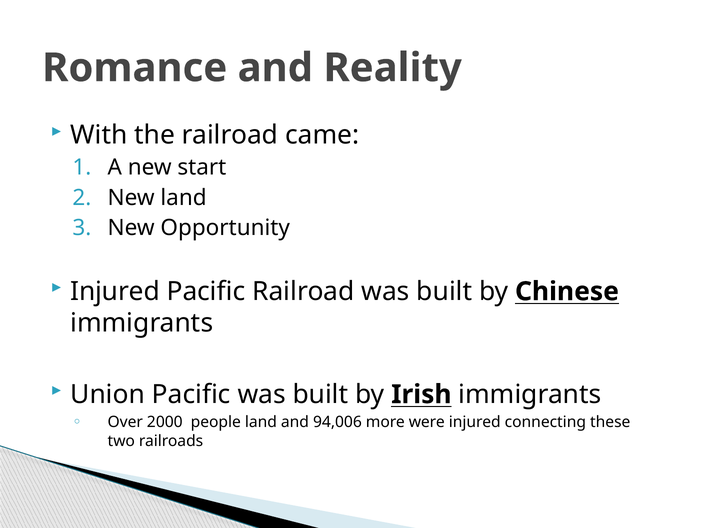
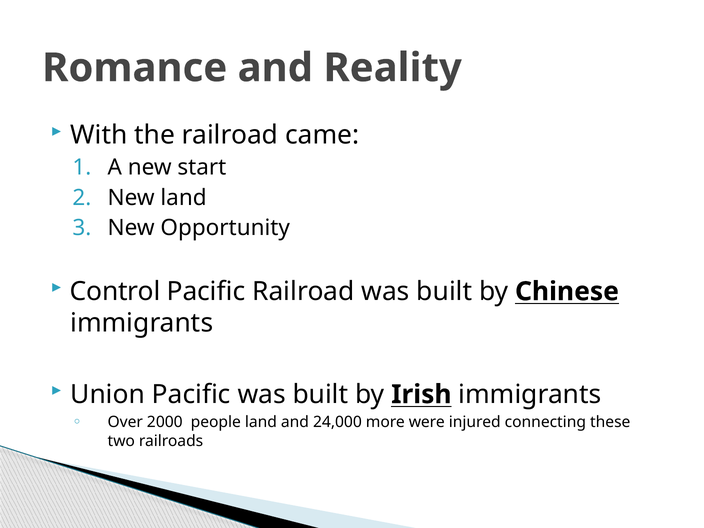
Injured: Injured -> Control (115, 291)
94,006: 94,006 -> 24,000 (337, 422)
